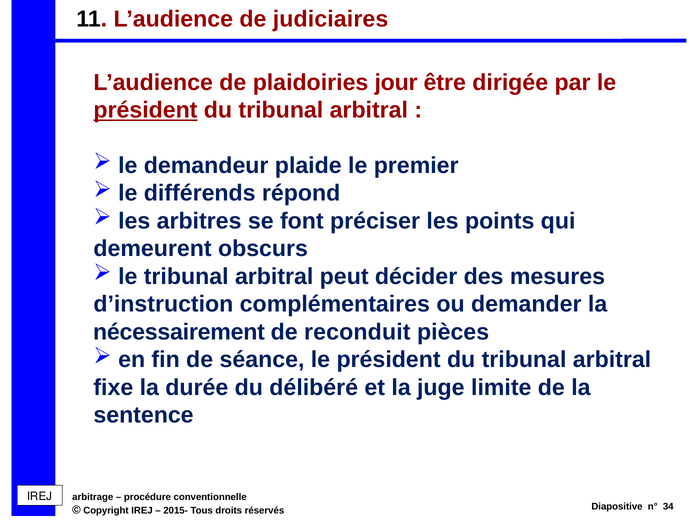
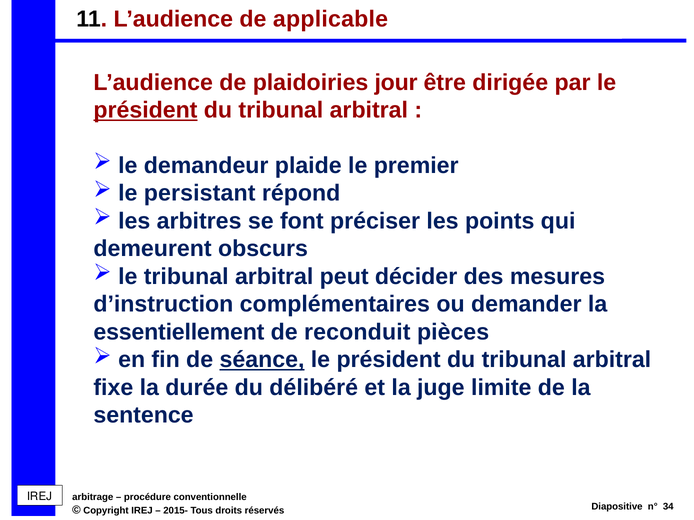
judiciaires: judiciaires -> applicable (331, 19)
différends: différends -> persistant (200, 194)
nécessairement: nécessairement -> essentiellement (179, 332)
séance underline: none -> present (262, 360)
